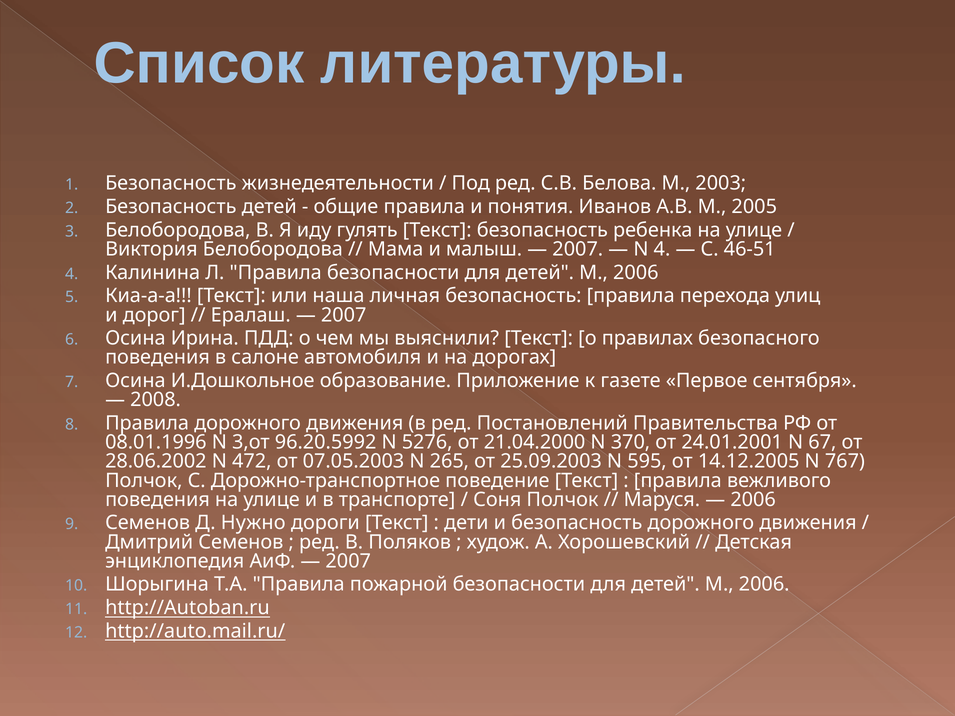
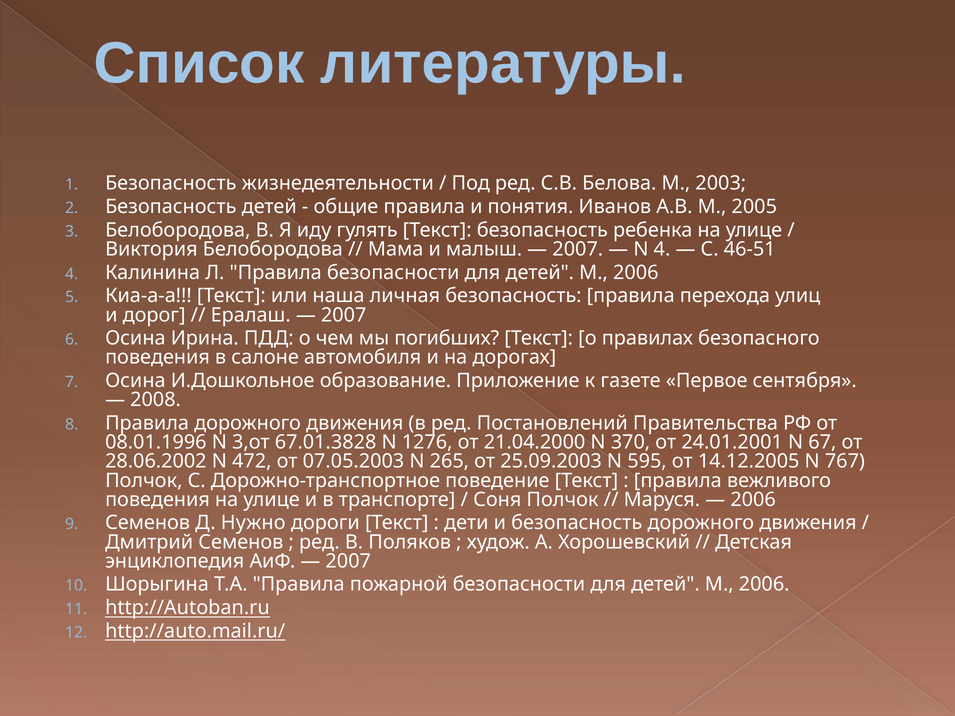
выяснили: выяснили -> погибших (447, 338)
96.20.5992: 96.20.5992 -> 67.01.3828 (326, 442)
5276: 5276 -> 1276 (427, 442)
